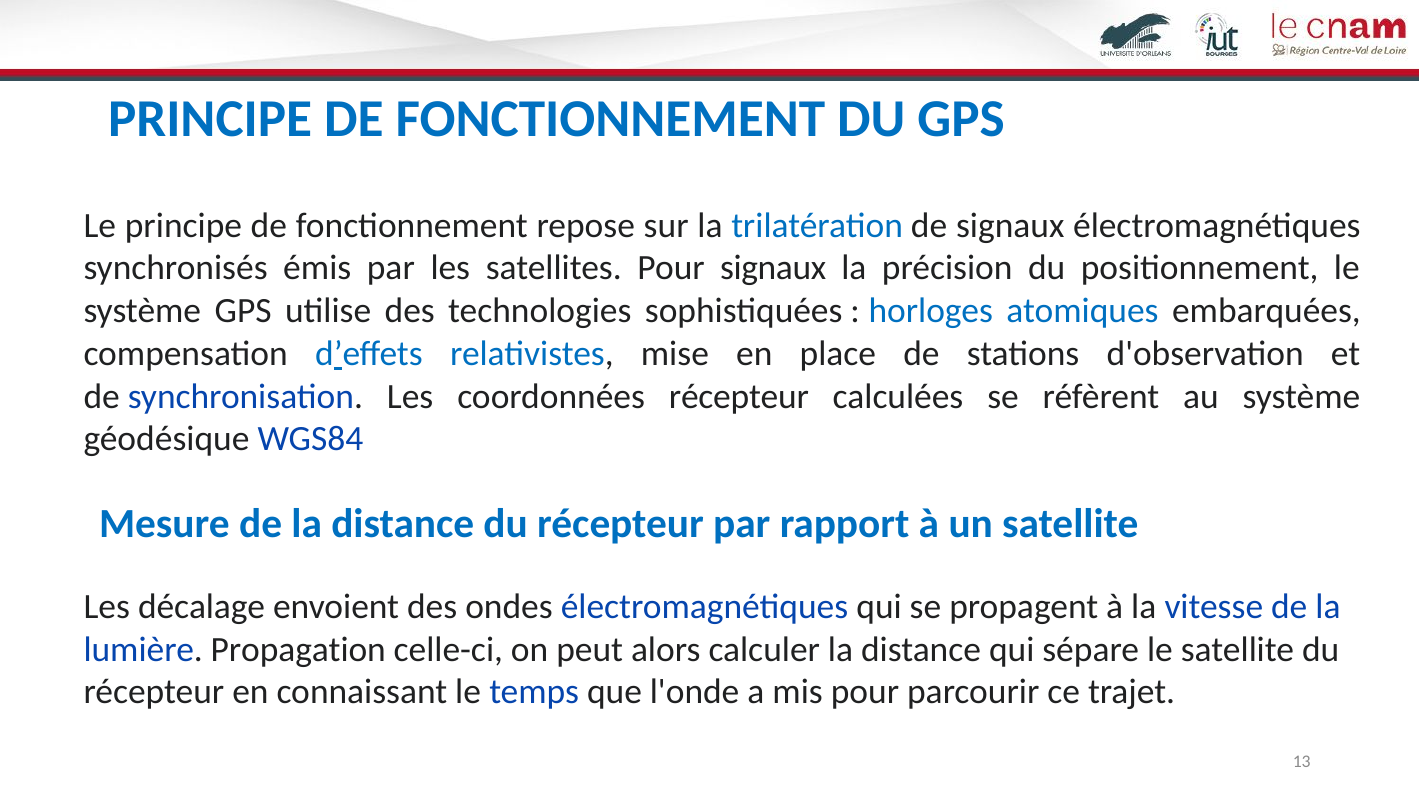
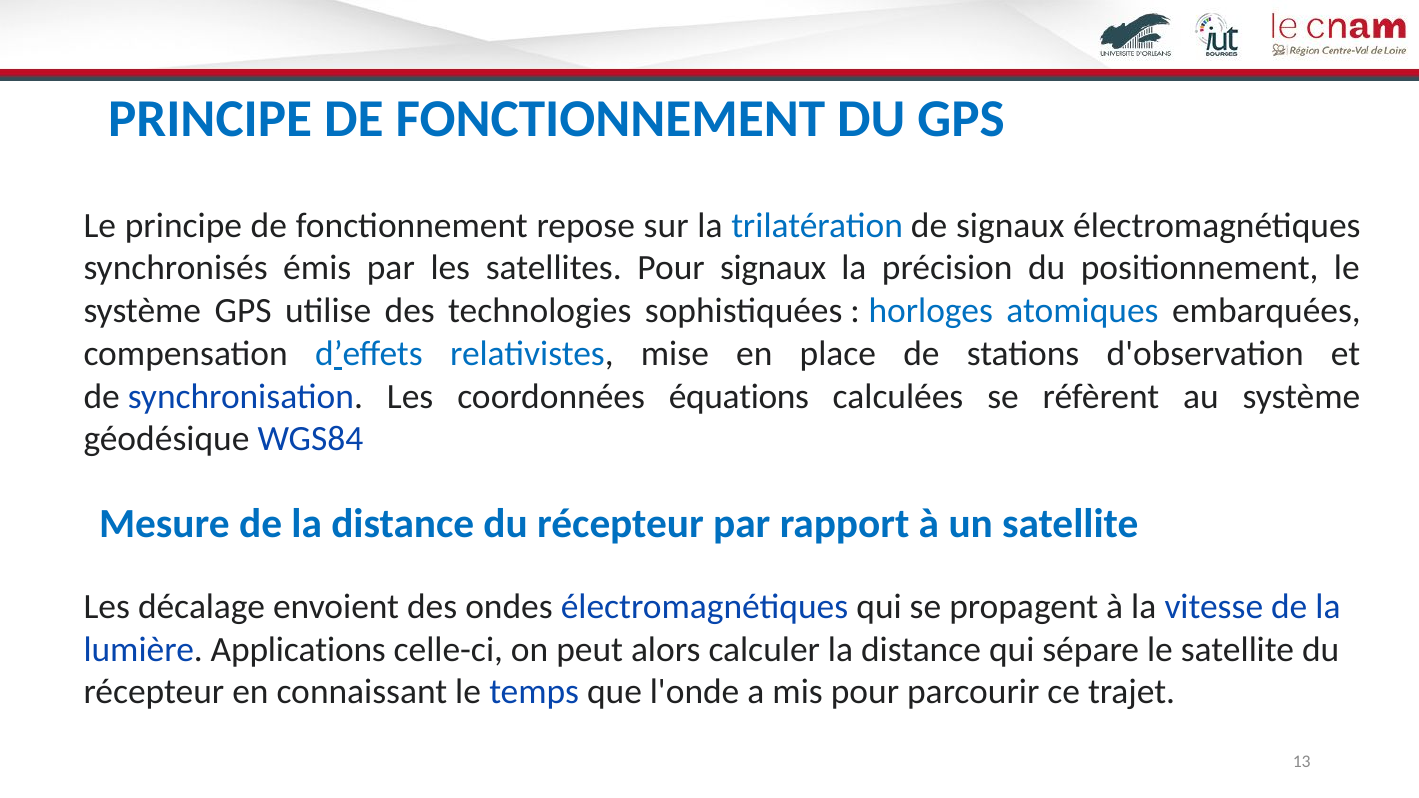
coordonnées récepteur: récepteur -> équations (739, 397)
Propagation: Propagation -> Applications (298, 649)
